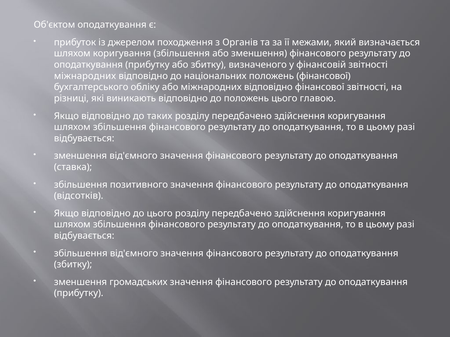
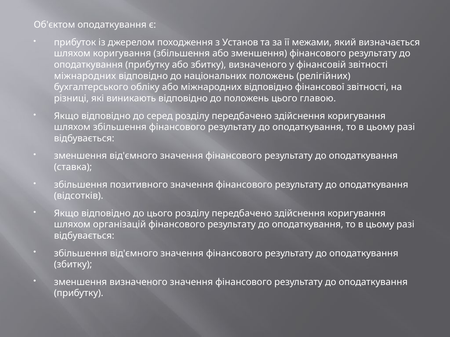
Органів: Органів -> Установ (240, 42)
положень фінансової: фінансової -> релігійних (323, 76)
таких: таких -> серед (160, 116)
збільшення: збільшення -> організацій (119, 225)
зменшення громадських: громадських -> визначеного (138, 282)
